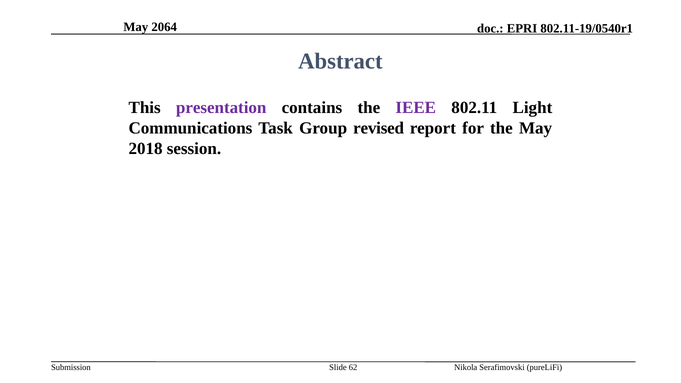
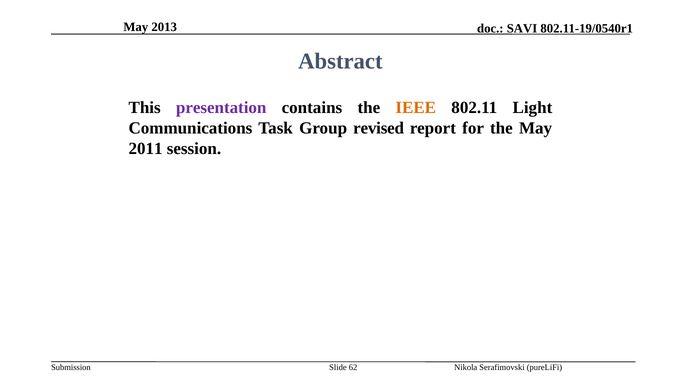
2064: 2064 -> 2013 (164, 27)
EPRI: EPRI -> SAVI (522, 28)
IEEE colour: purple -> orange (416, 108)
2018: 2018 -> 2011 (146, 148)
